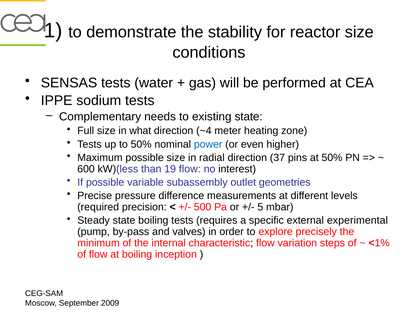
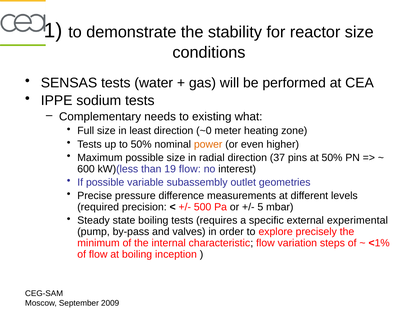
existing state: state -> what (249, 117)
what: what -> least (140, 131)
~4: ~4 -> ~0 (204, 131)
power colour: blue -> orange (208, 144)
